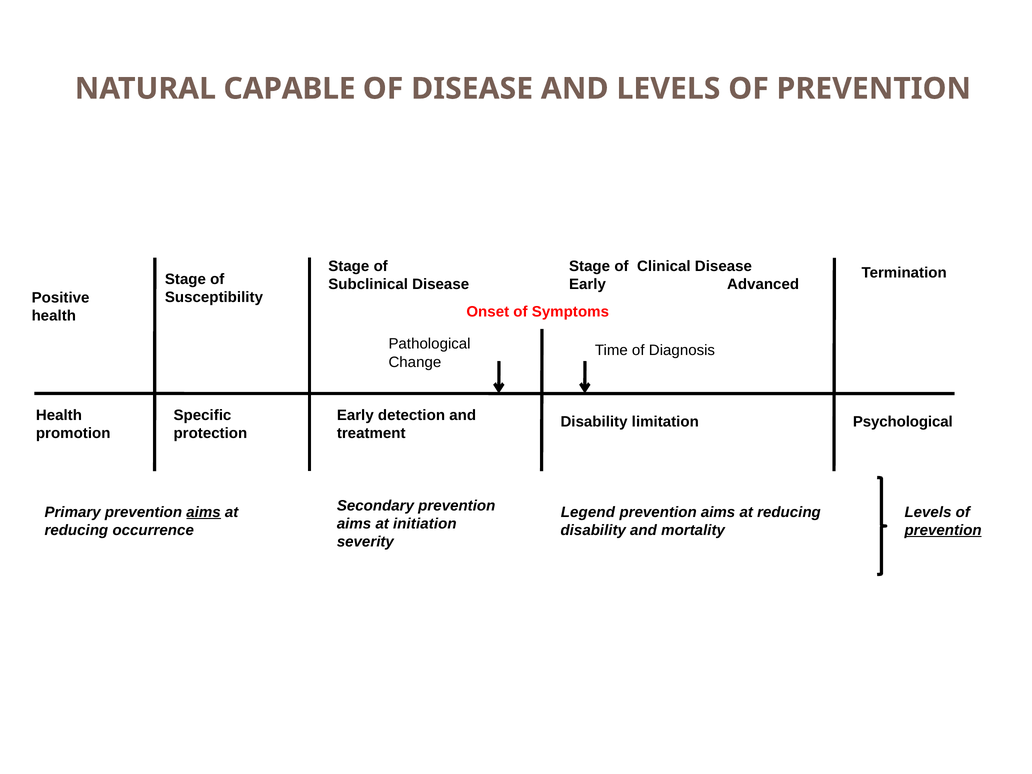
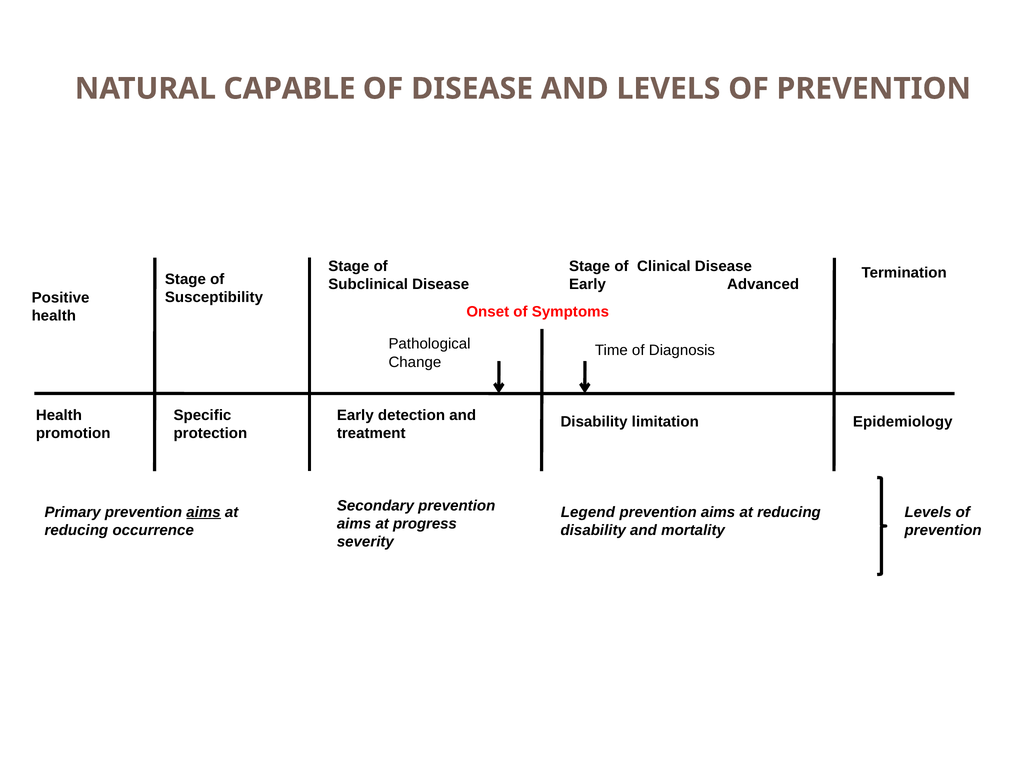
Psychological: Psychological -> Epidemiology (903, 422)
initiation: initiation -> progress (425, 524)
prevention underline: present -> none (943, 530)
